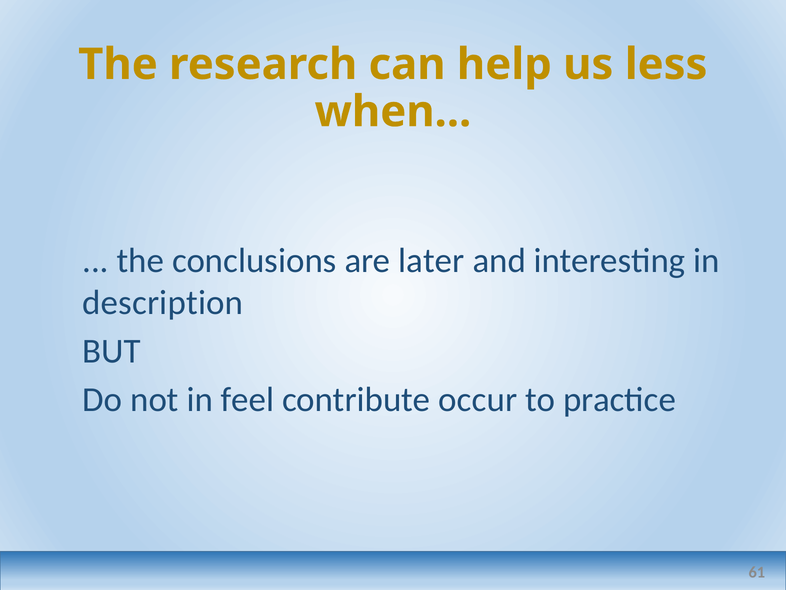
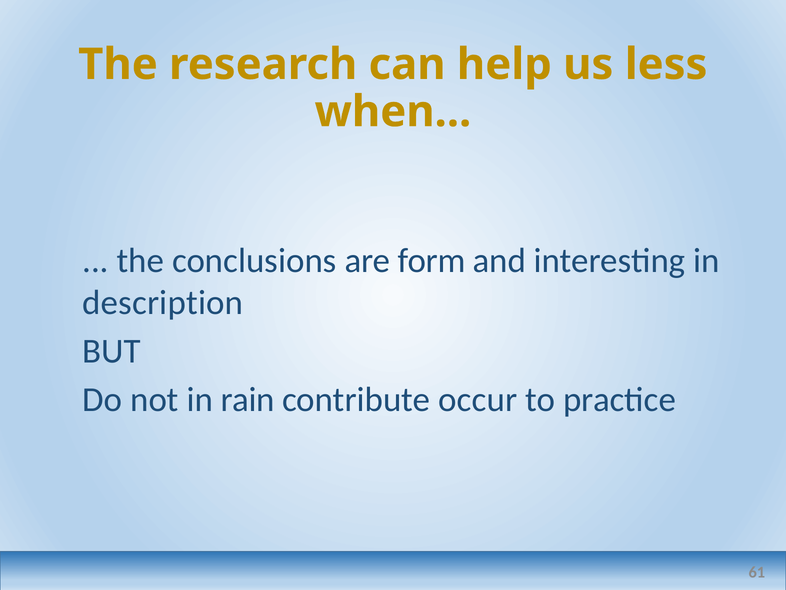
later: later -> form (432, 260)
feel: feel -> rain (248, 399)
